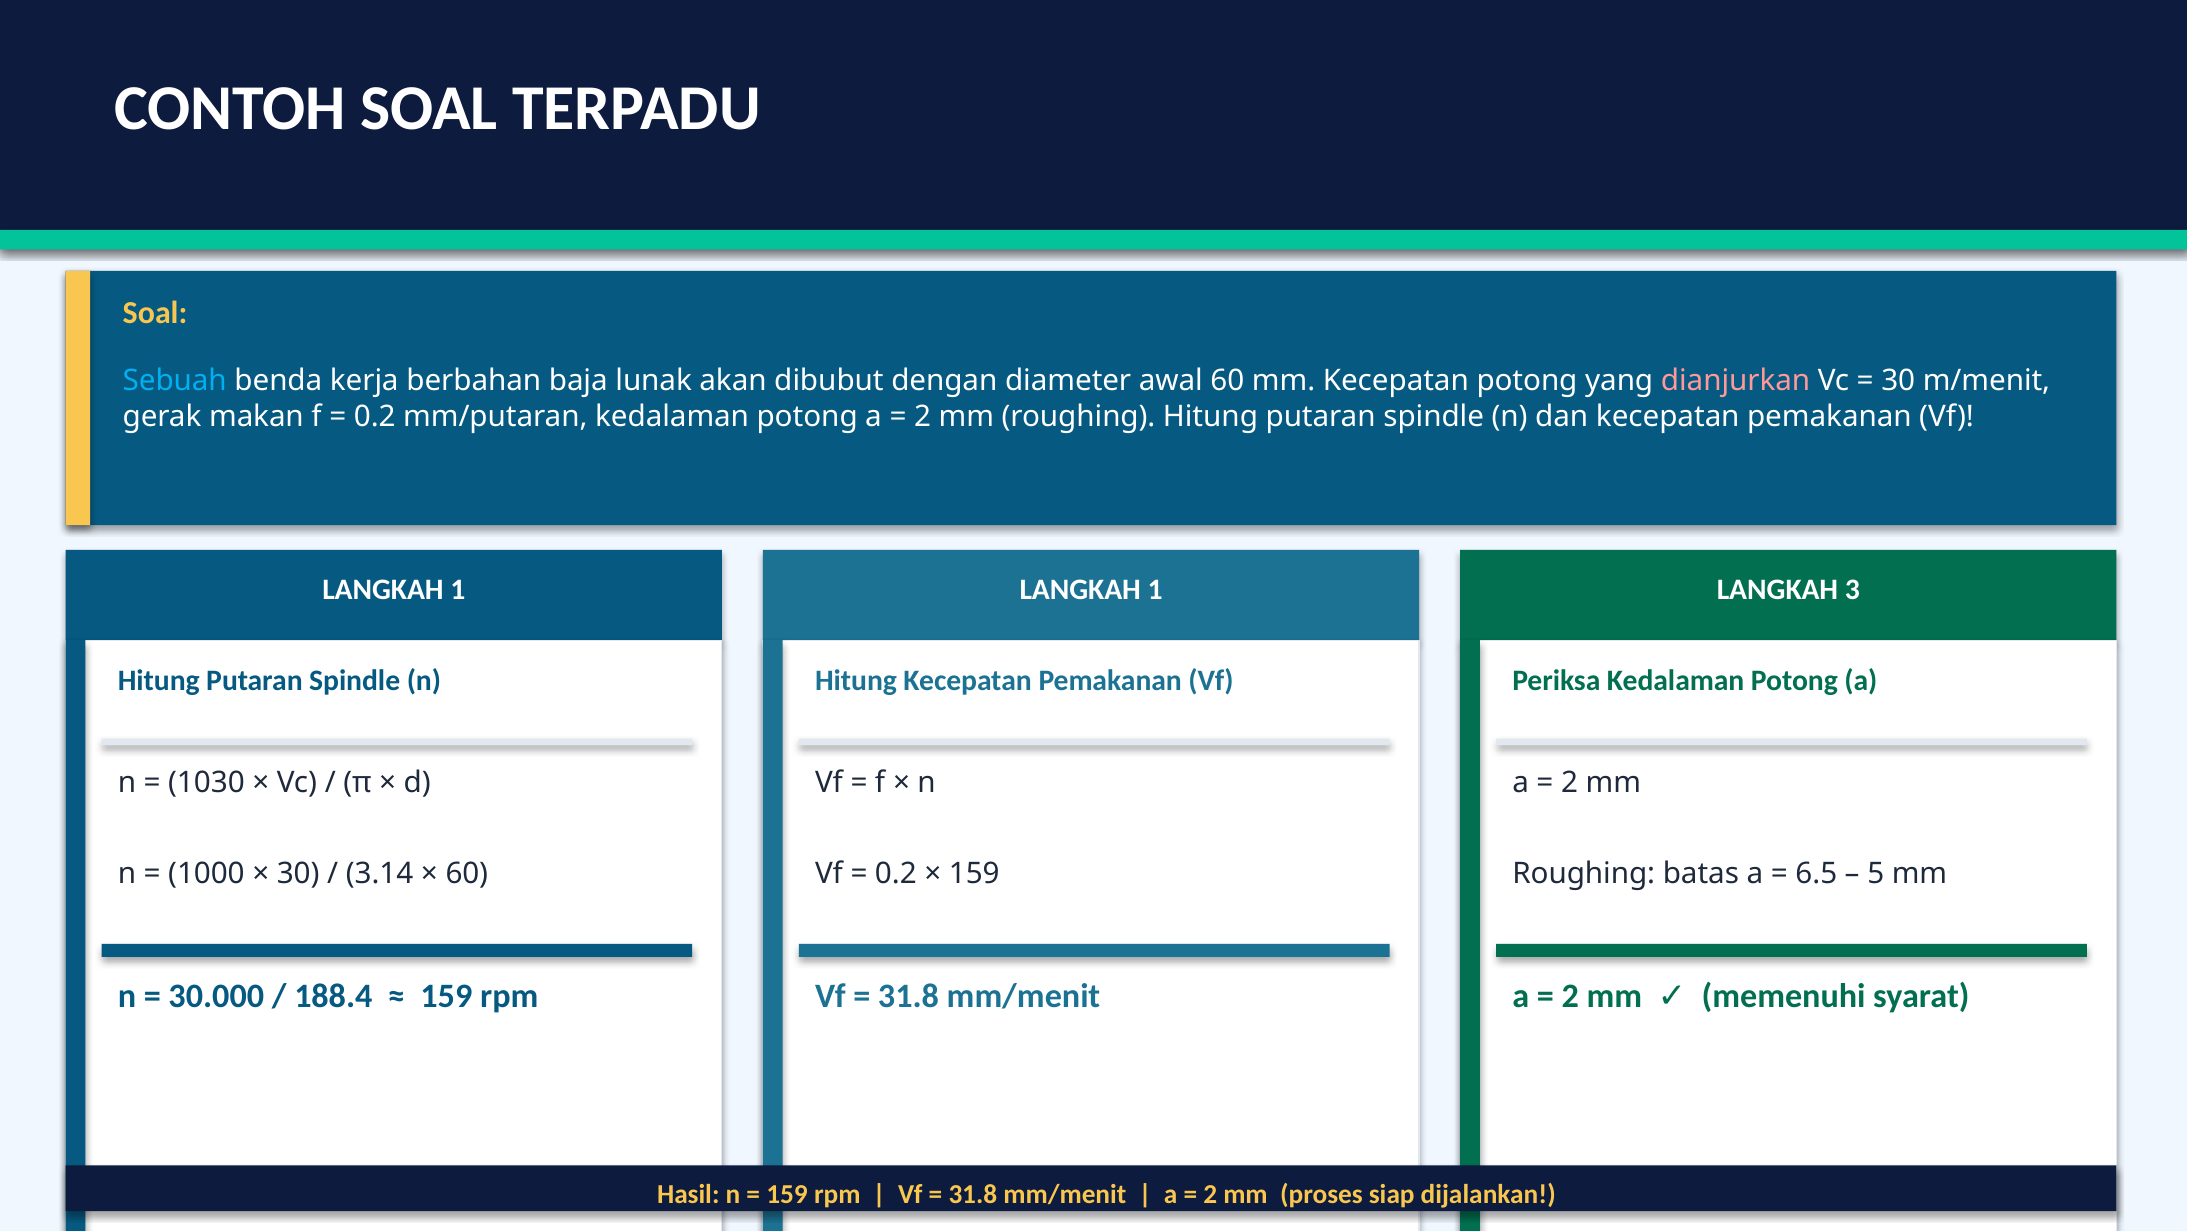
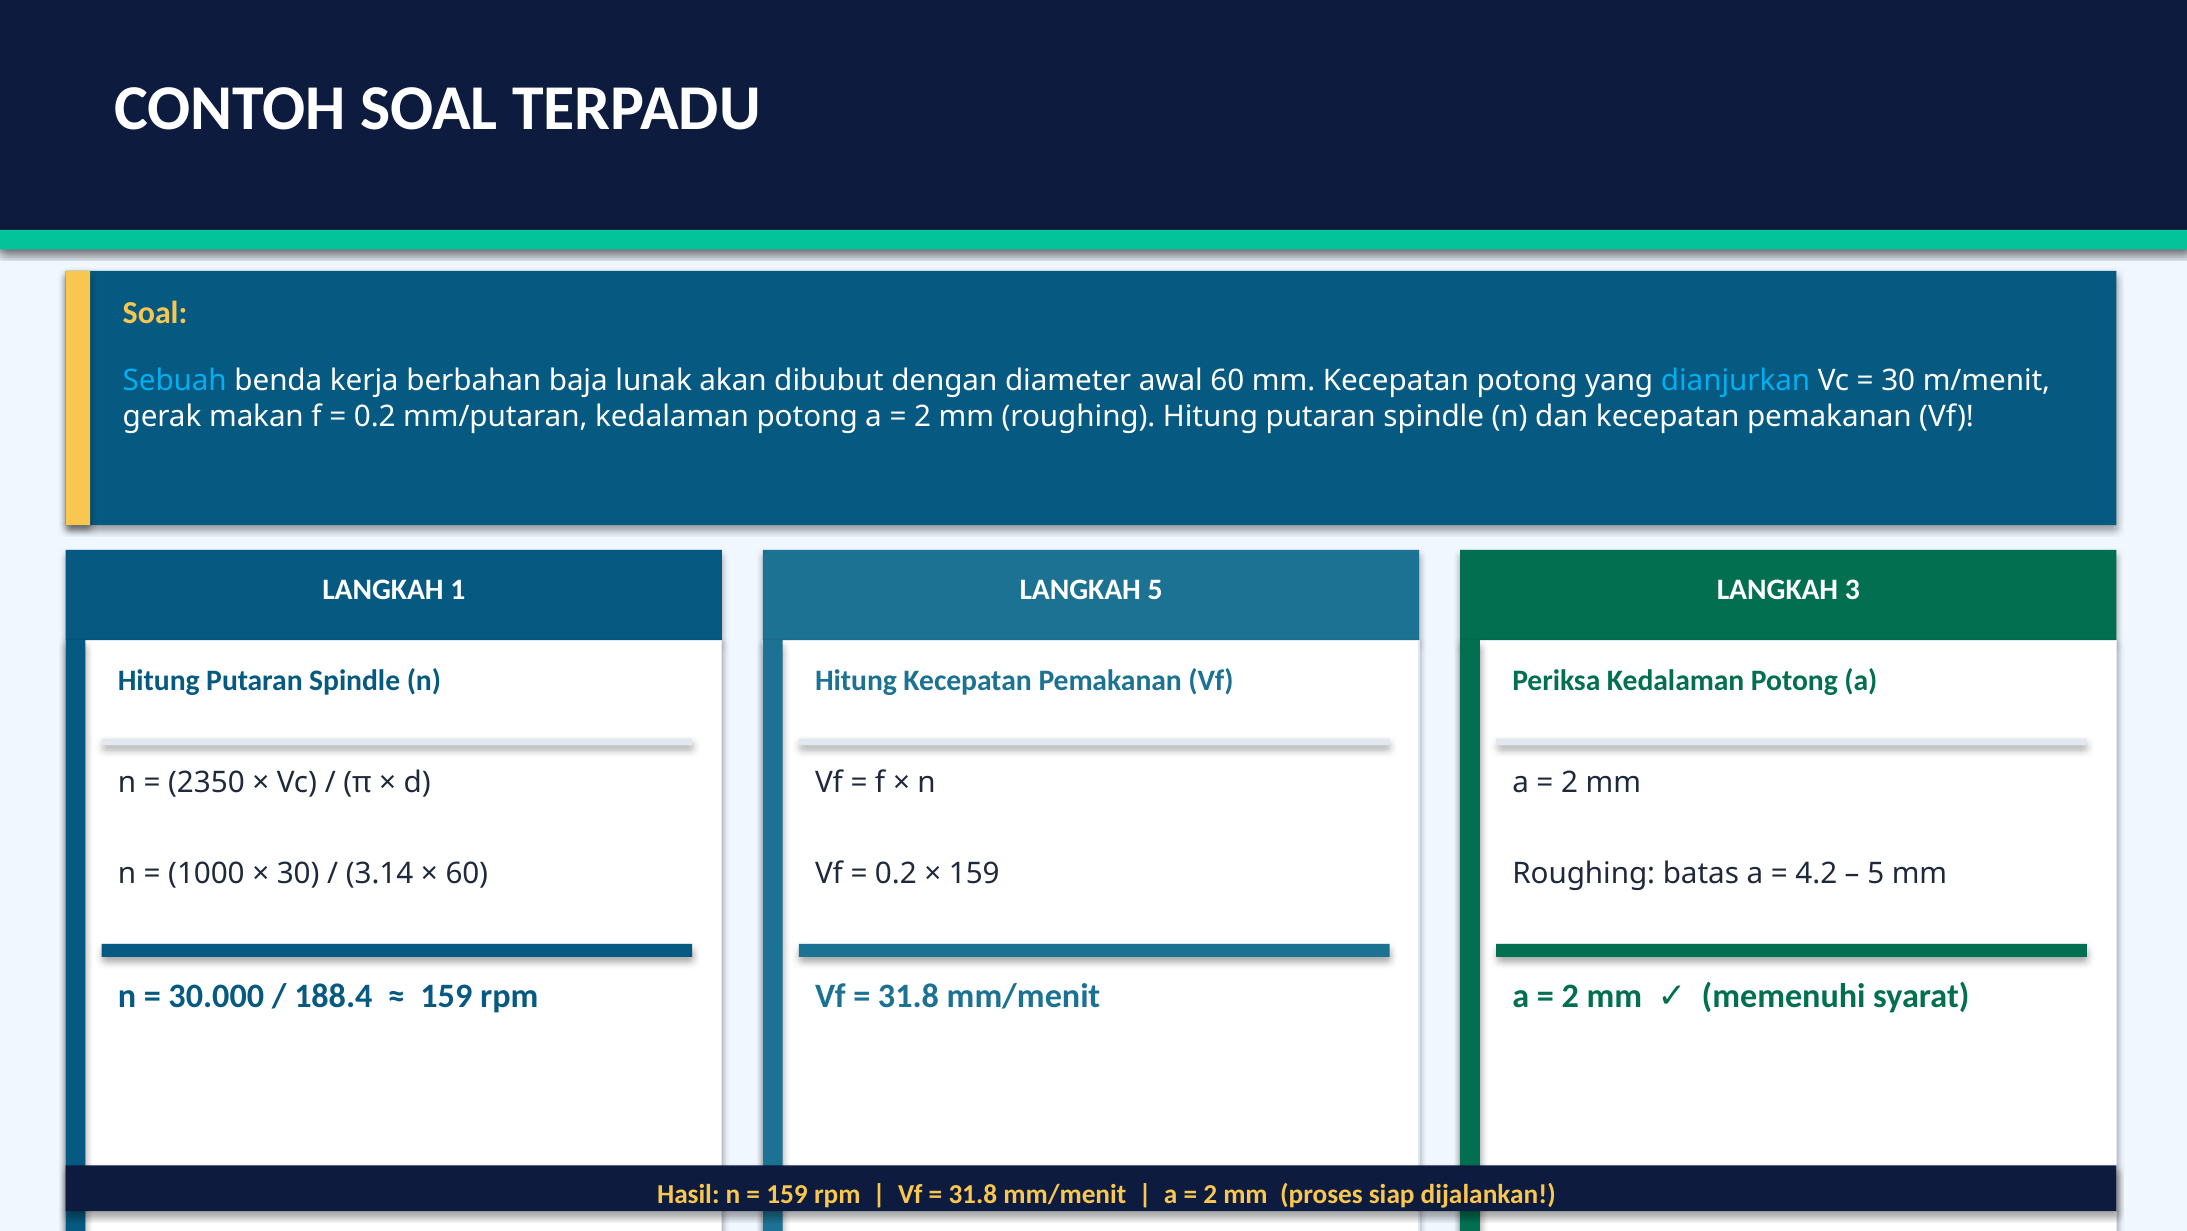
dianjurkan colour: pink -> light blue (1736, 381)
1: 1 -> 5 (1155, 589)
1030: 1030 -> 2350 (206, 783)
6.5: 6.5 -> 4.2 (1816, 873)
